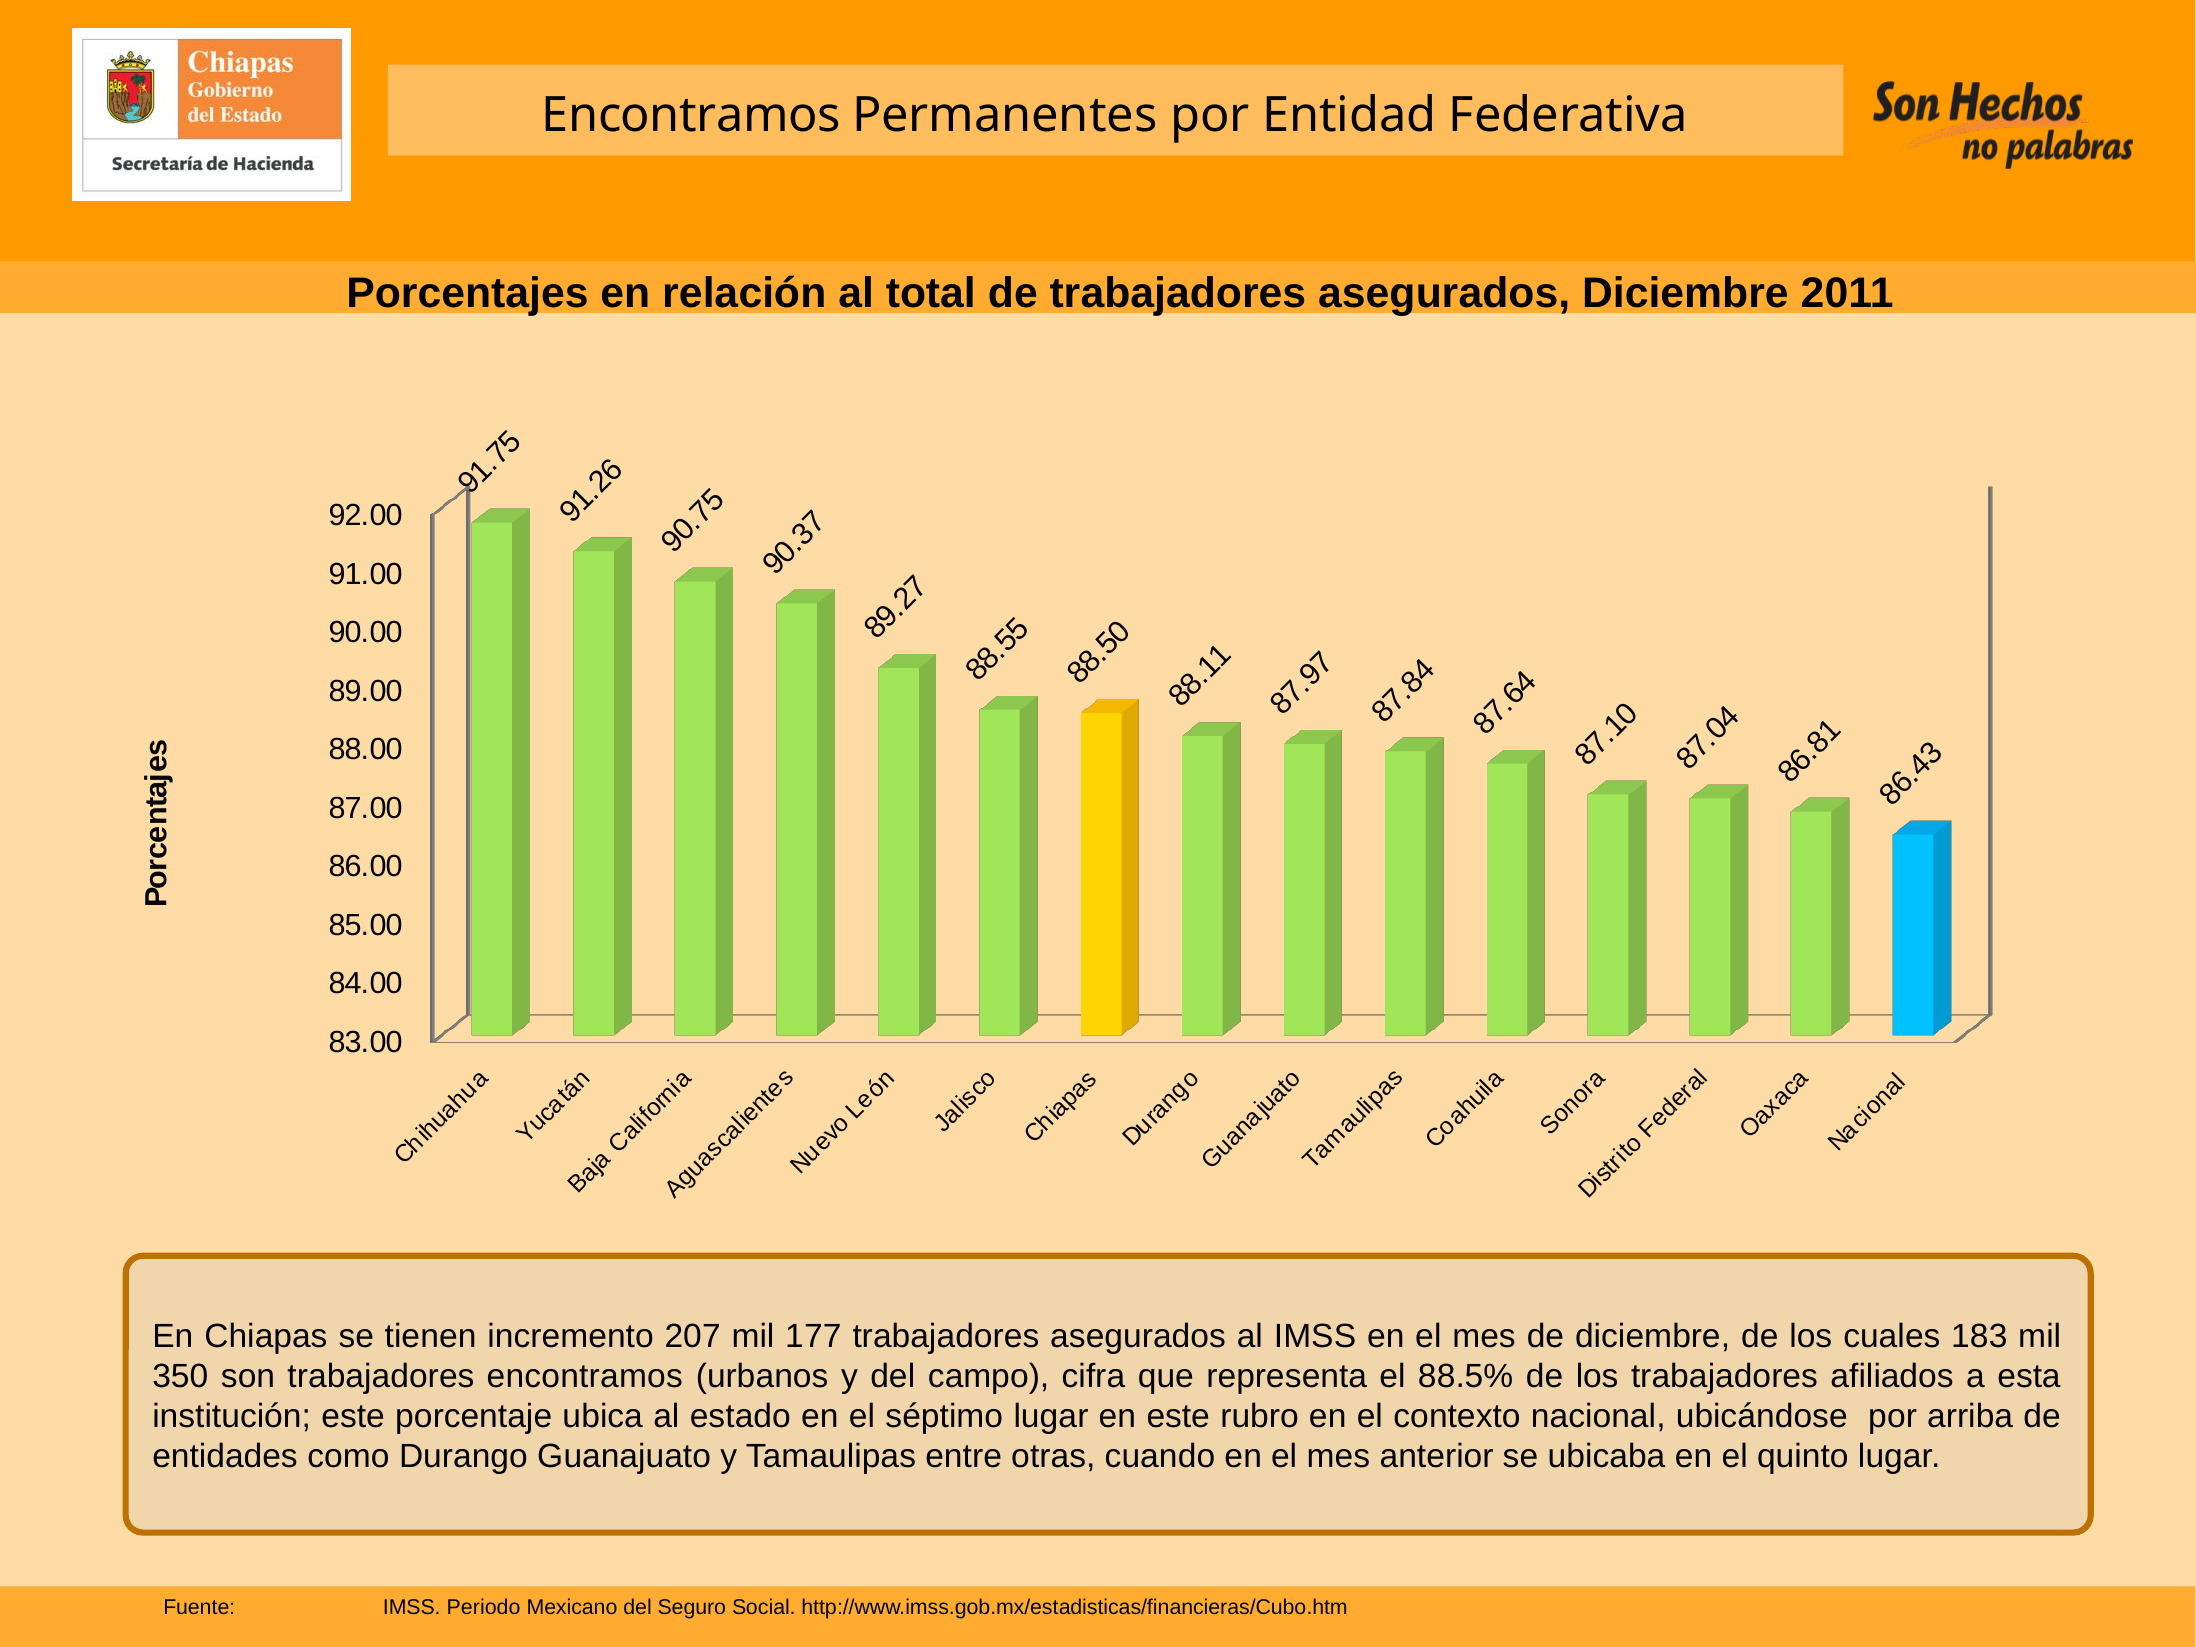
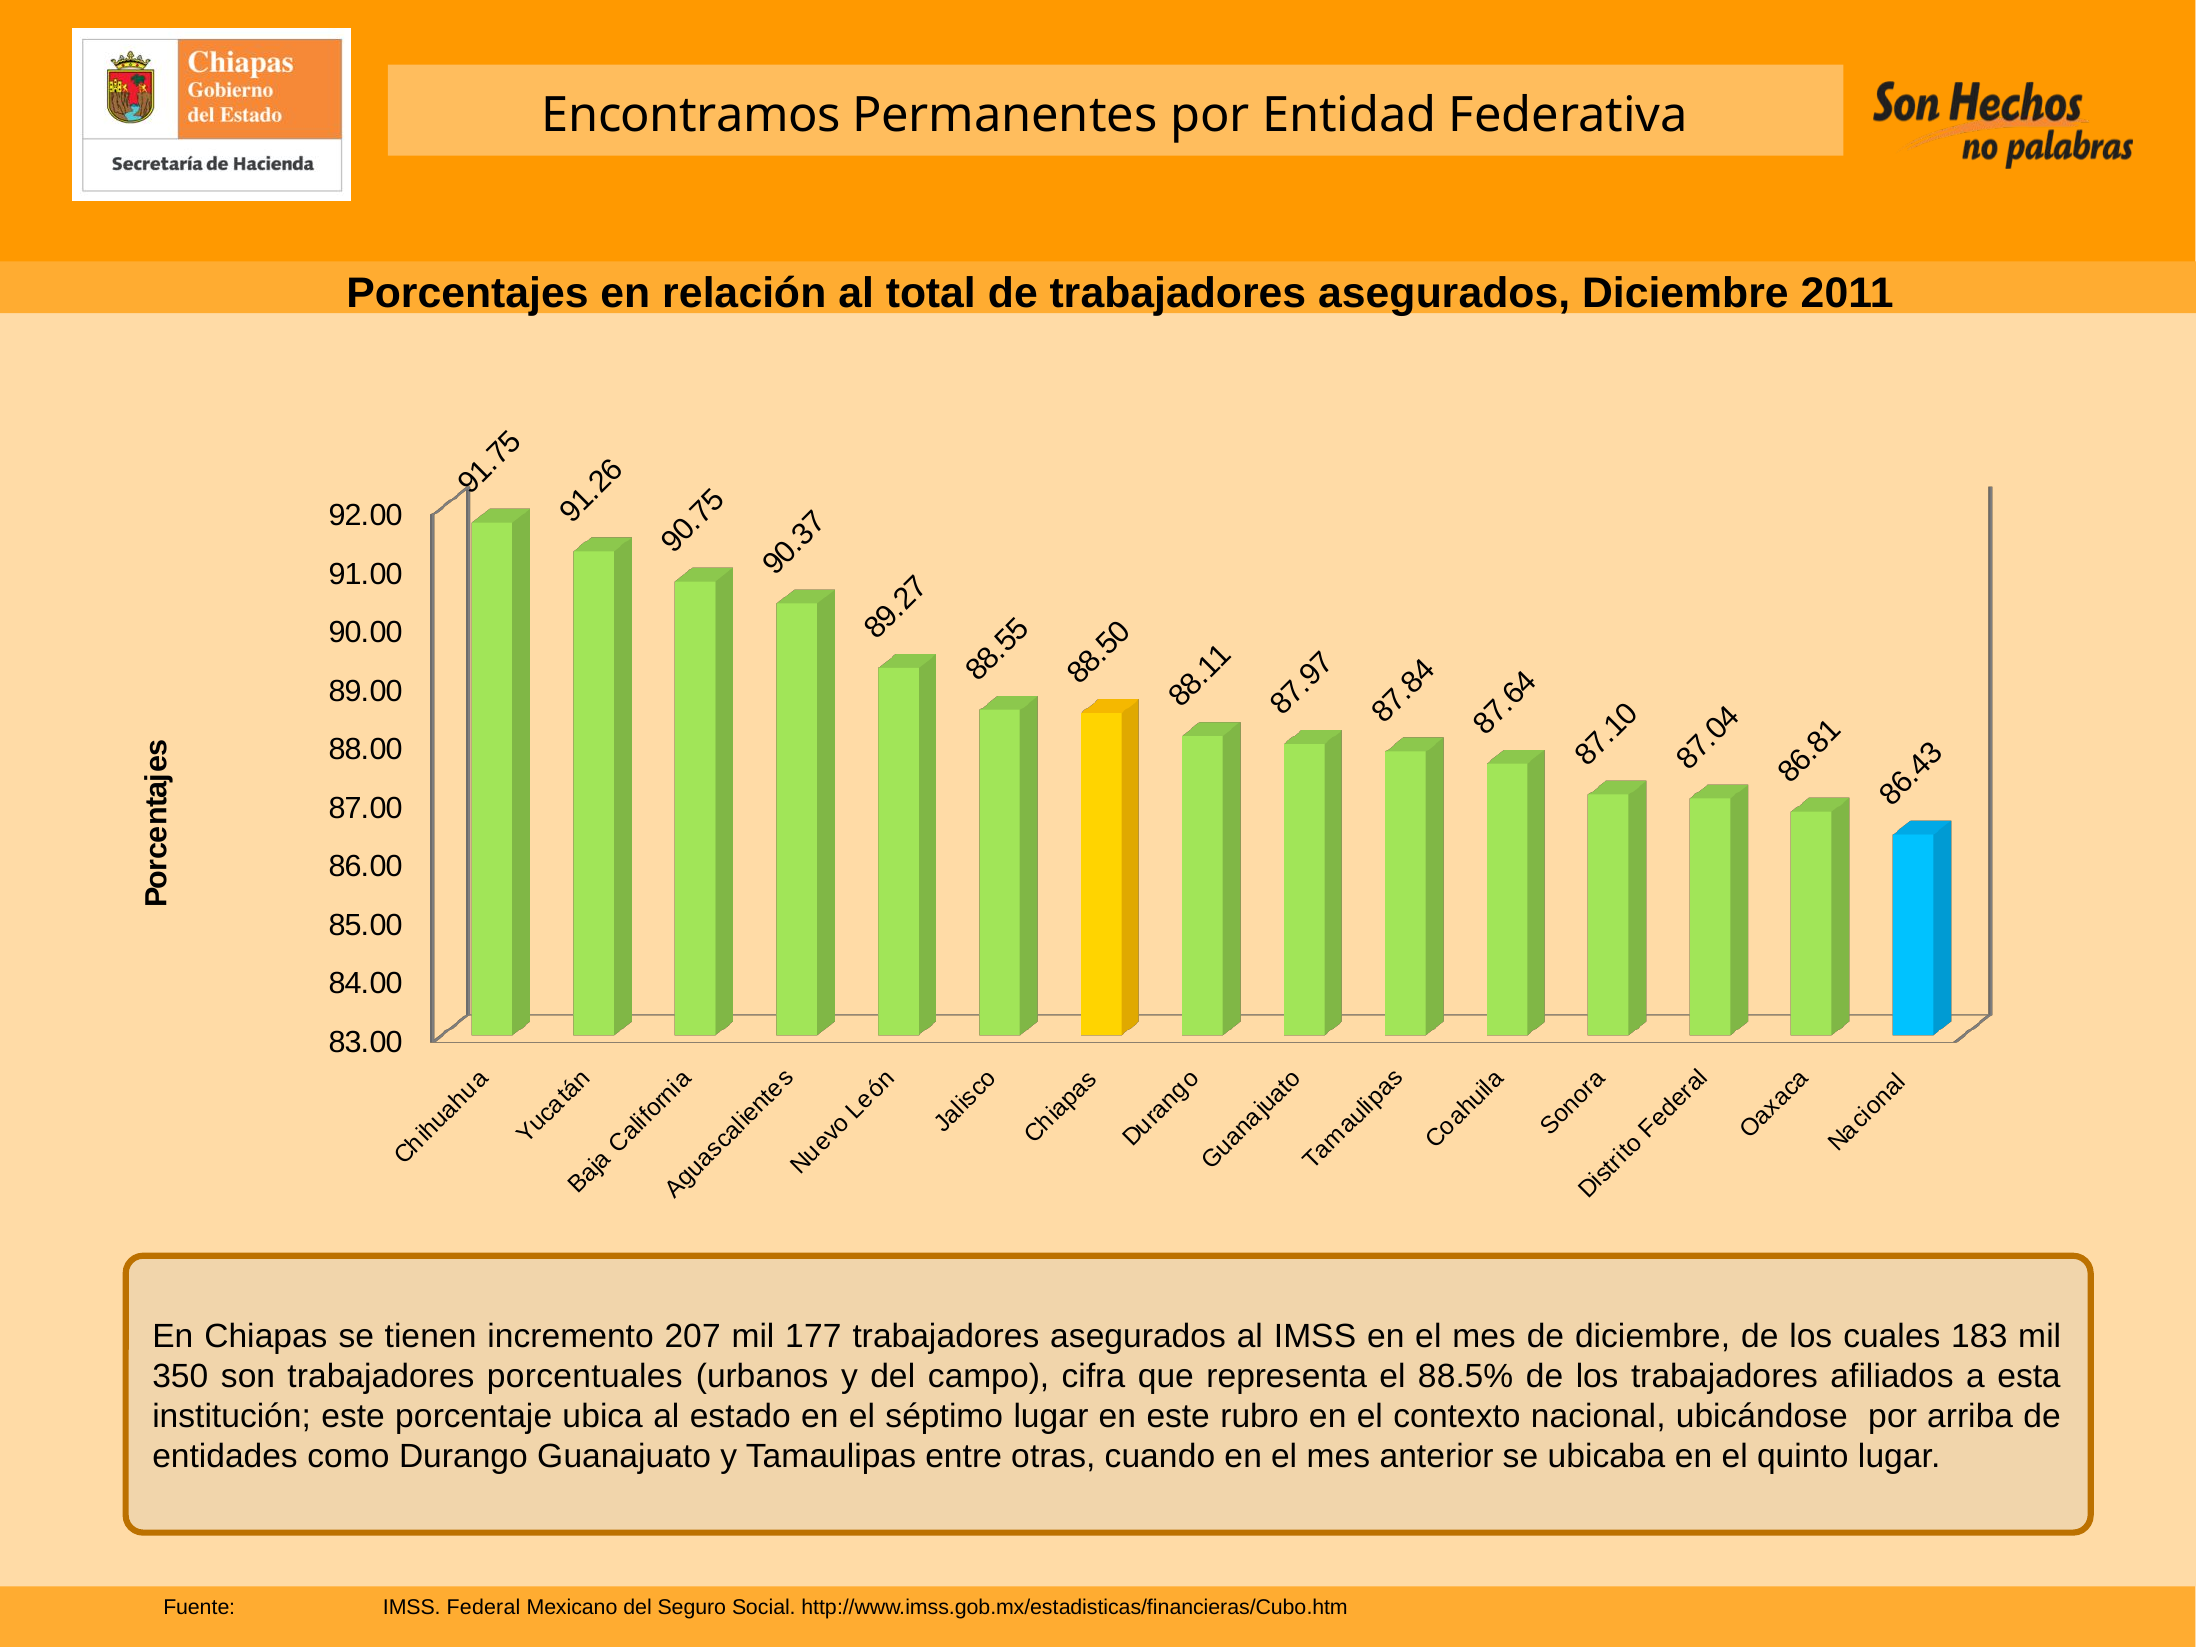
trabajadores encontramos: encontramos -> porcentuales (585, 1376)
Periodo: Periodo -> Federal (484, 1607)
